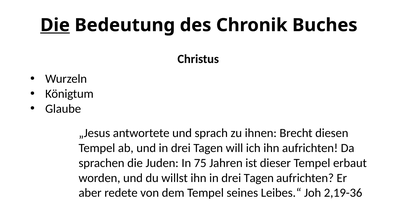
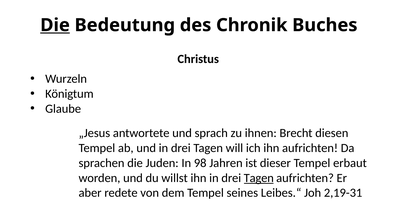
75: 75 -> 98 (200, 163)
Tagen underline: none -> present (259, 178)
2,19-36: 2,19-36 -> 2,19-31 (343, 193)
